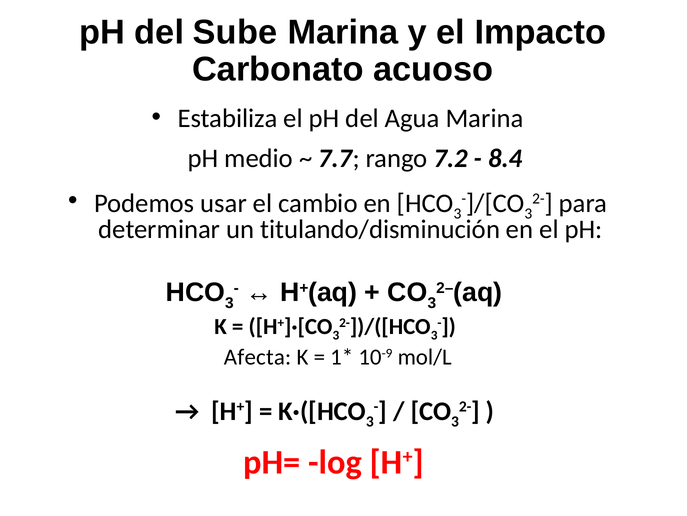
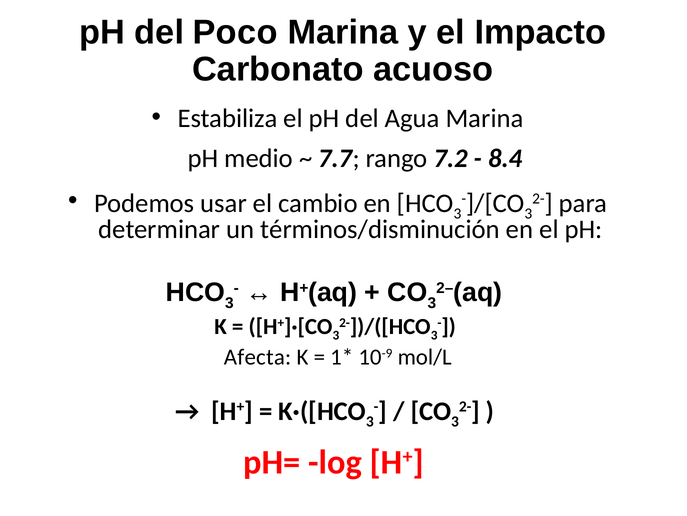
Sube: Sube -> Poco (235, 32)
titulando/disminución: titulando/disminución -> términos/disminución (380, 229)
